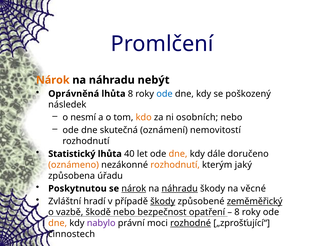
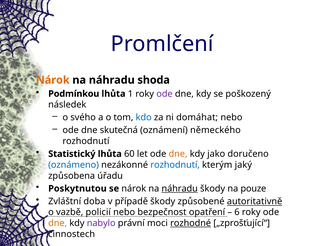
nebýt: nebýt -> shoda (154, 80)
Oprávněná: Oprávněná -> Podmínkou (74, 93)
lhůta 8: 8 -> 1 (130, 93)
ode colour: blue -> purple (164, 93)
nesmí: nesmí -> svého (83, 117)
kdo colour: orange -> blue (144, 117)
osobních: osobních -> domáhat (197, 117)
nemovitostí: nemovitostí -> německého (215, 130)
40: 40 -> 60 (129, 153)
dále: dále -> jako (216, 153)
oznámeno colour: orange -> blue (74, 164)
rozhodnutí colour: orange -> blue (175, 164)
nárok underline: present -> none (134, 188)
věcné: věcné -> pouze (253, 188)
hradí: hradí -> doba (94, 201)
škody underline: present -> none (163, 201)
zeměměřický: zeměměřický -> autoritativně (255, 201)
škodě: škodě -> policií (98, 212)
8: 8 -> 6 (237, 212)
